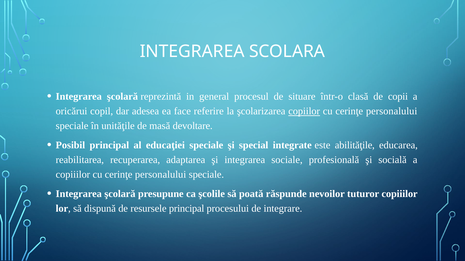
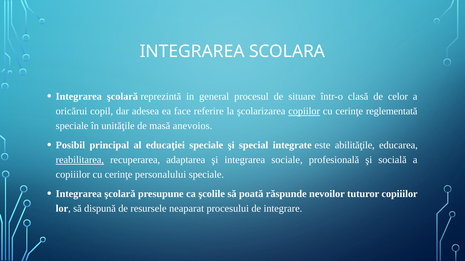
copii: copii -> celor (398, 97)
personalului: personalului -> reglementată (392, 111)
devoltare: devoltare -> anevoios (193, 126)
reabilitarea underline: none -> present (80, 160)
resursele principal: principal -> neaparat (187, 209)
